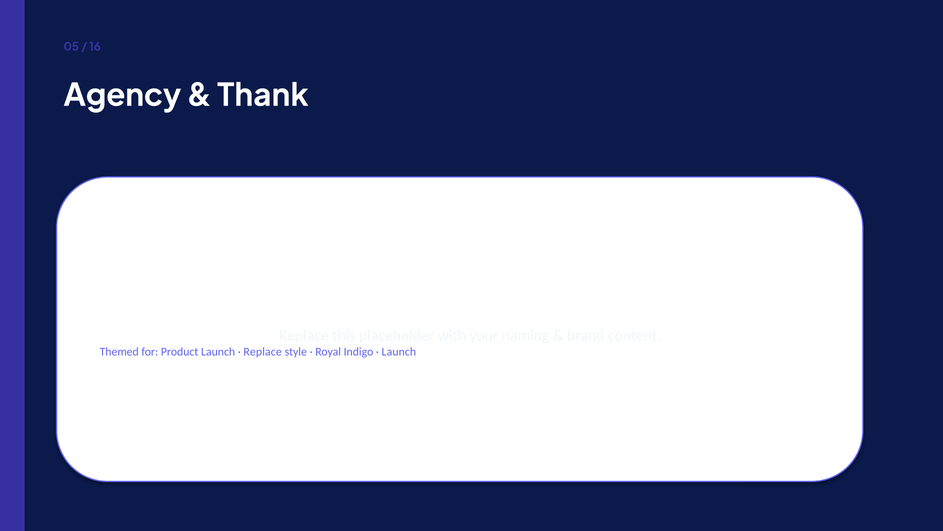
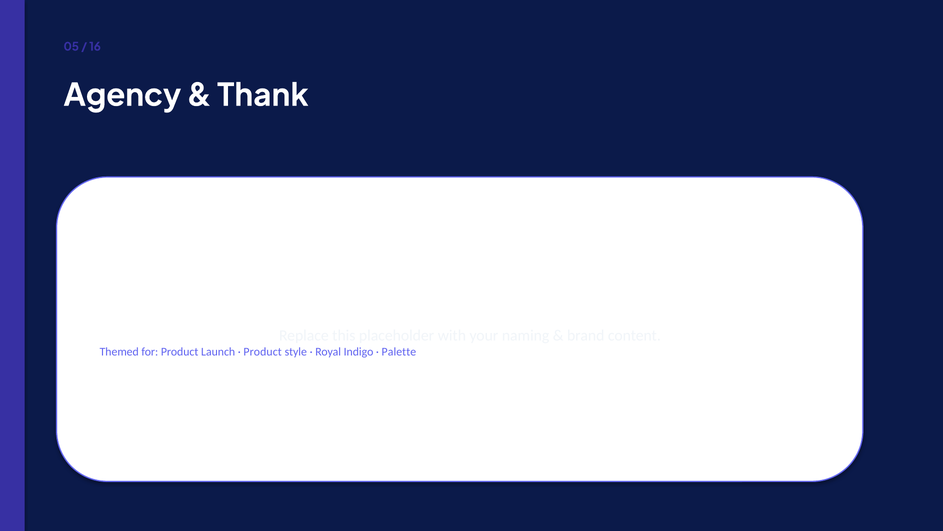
Replace: Replace -> Product (263, 351)
Launch: Launch -> Palette (399, 351)
